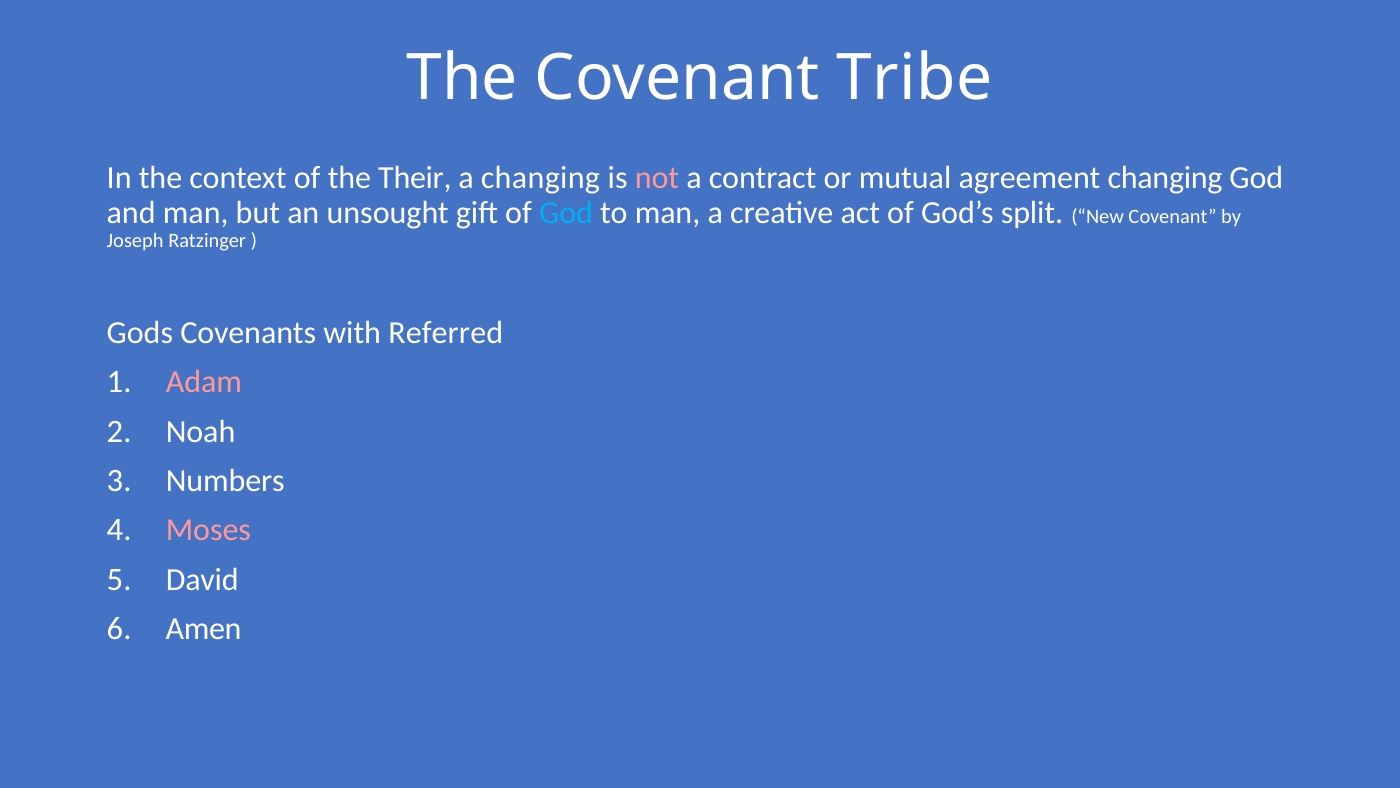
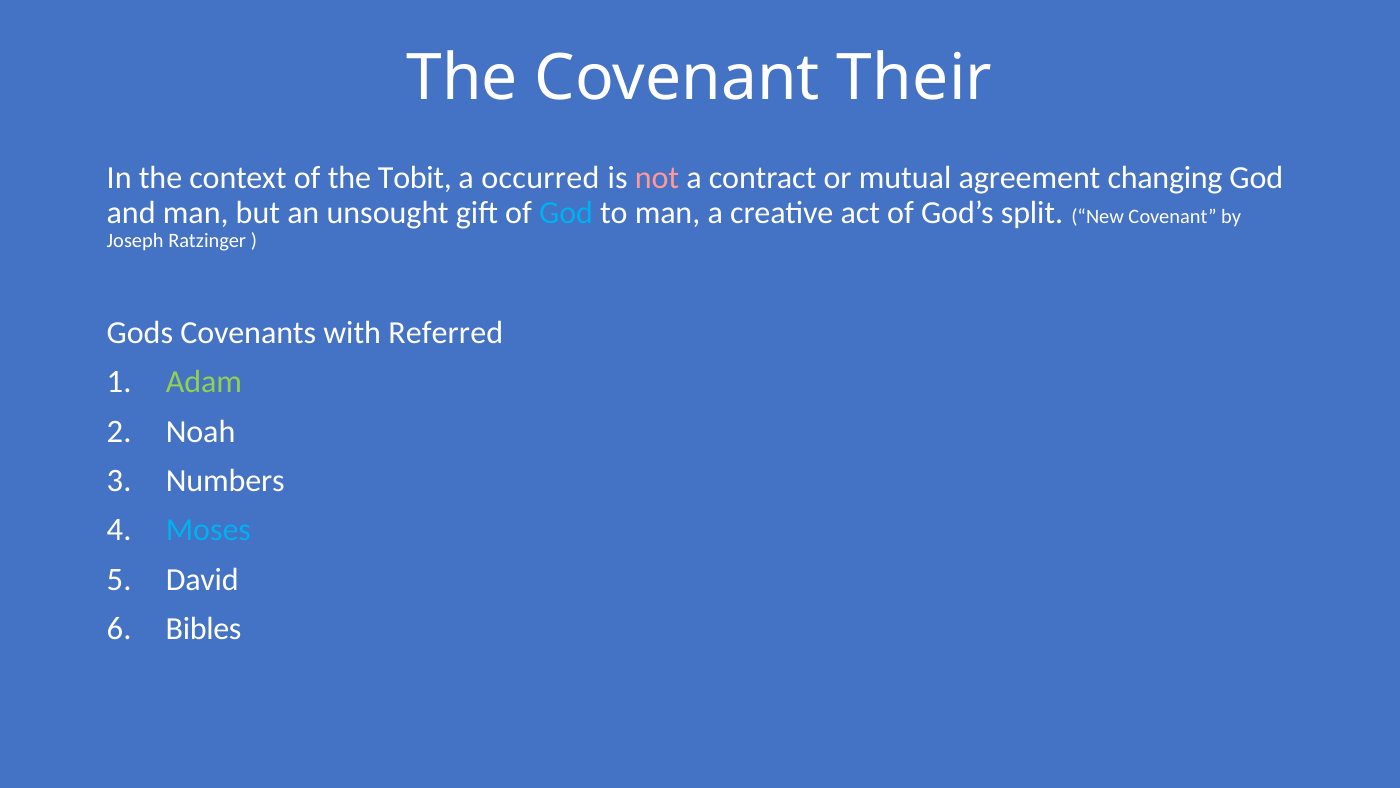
Tribe: Tribe -> Their (914, 78)
Their: Their -> Tobit (415, 178)
a changing: changing -> occurred (540, 178)
Adam colour: pink -> light green (204, 382)
Moses colour: pink -> light blue (208, 530)
Amen: Amen -> Bibles (204, 628)
